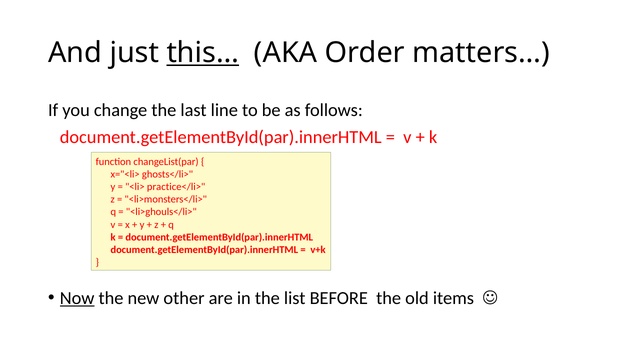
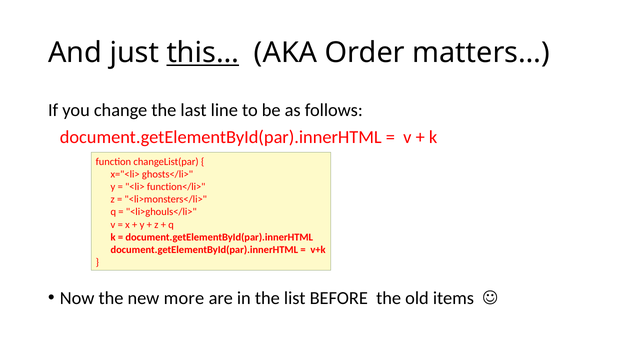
practice</li>: practice</li> -> function</li> (176, 187)
Now underline: present -> none (77, 298)
other: other -> more (184, 298)
